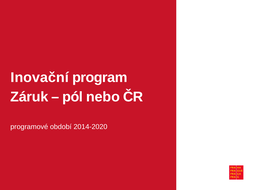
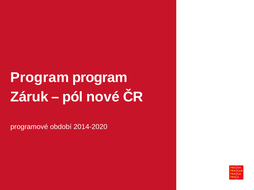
Inovační: Inovační -> Program (40, 78)
nebo: nebo -> nové (103, 97)
